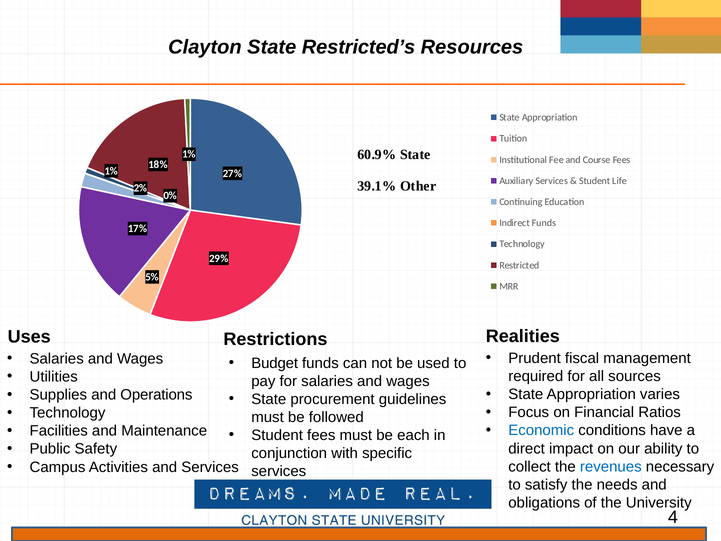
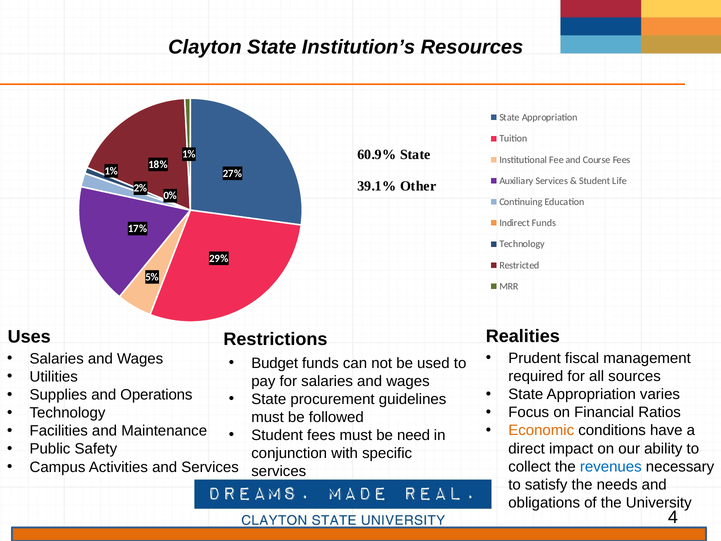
Restricted’s: Restricted’s -> Institution’s (358, 47)
Economic colour: blue -> orange (541, 430)
each: each -> need (414, 435)
